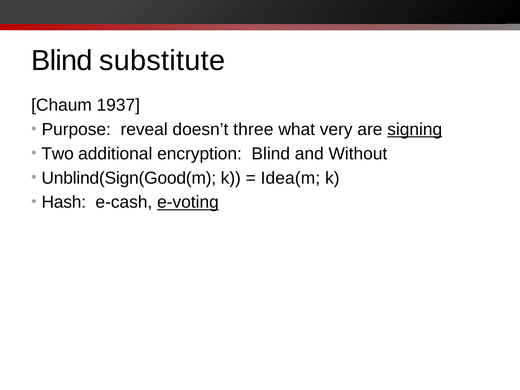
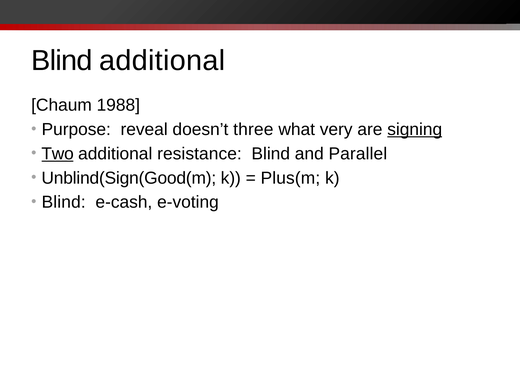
Blind substitute: substitute -> additional (162, 61)
1937: 1937 -> 1988 (118, 105)
Two underline: none -> present (58, 154)
encryption: encryption -> resistance (199, 154)
Without: Without -> Parallel (358, 154)
Idea(m: Idea(m -> Plus(m (290, 178)
Hash: Hash -> Blind (64, 202)
e-voting underline: present -> none (188, 202)
